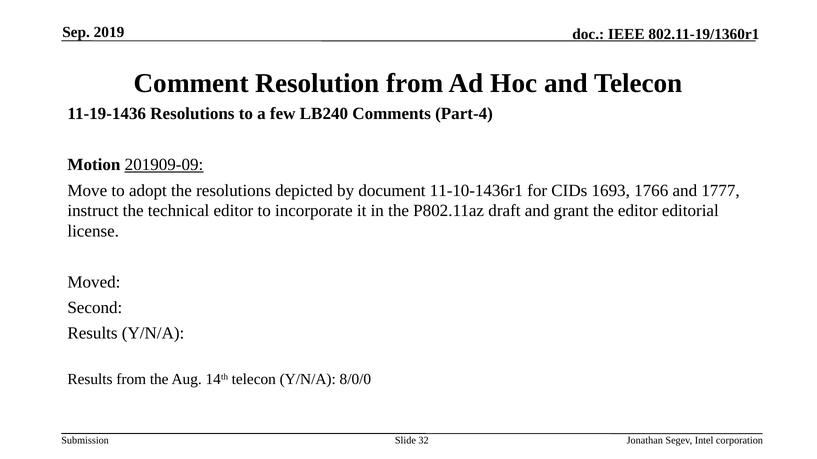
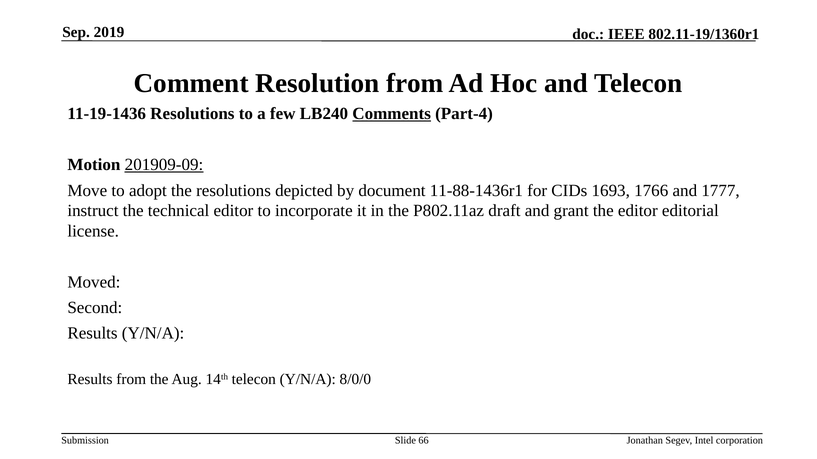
Comments underline: none -> present (392, 114)
11-10-1436r1: 11-10-1436r1 -> 11-88-1436r1 (476, 191)
32: 32 -> 66 (424, 441)
